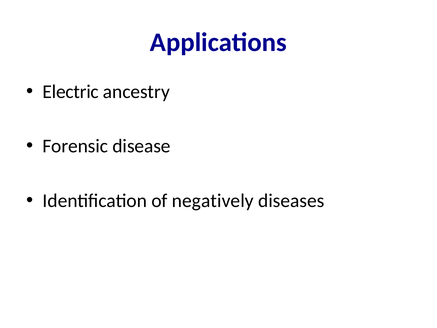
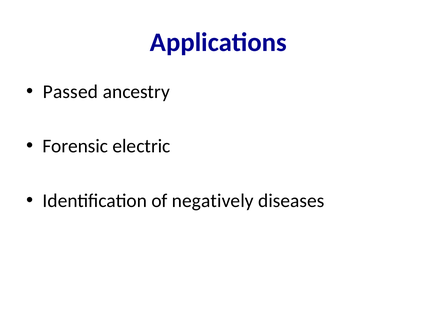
Electric: Electric -> Passed (70, 92)
disease: disease -> electric (142, 146)
